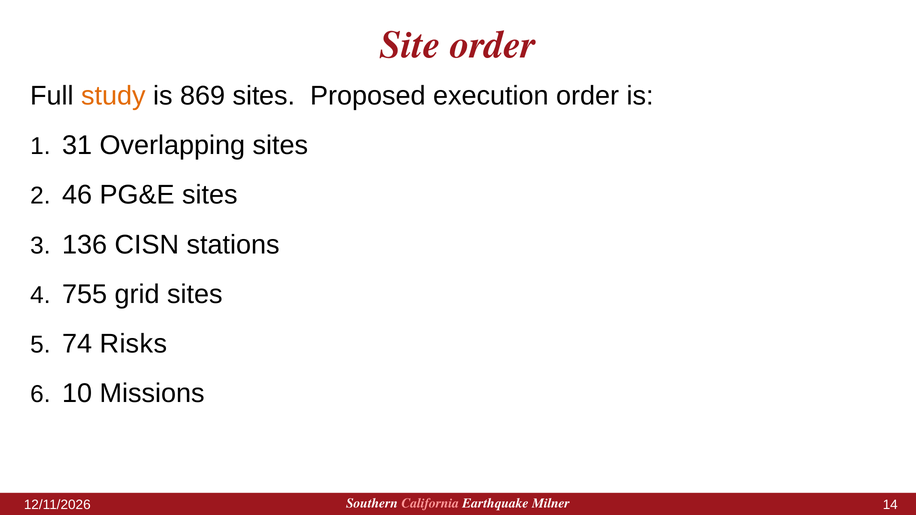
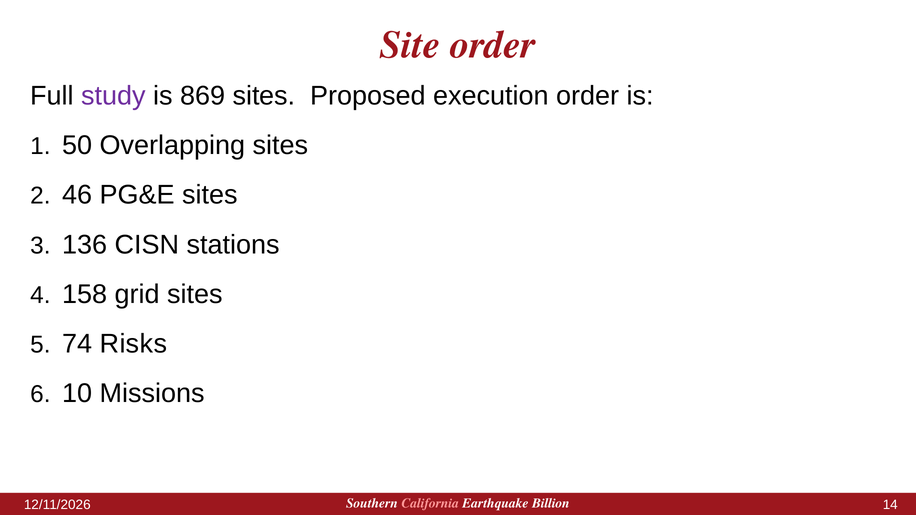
study colour: orange -> purple (113, 96)
31: 31 -> 50 (77, 146)
755: 755 -> 158 (85, 294)
Milner: Milner -> Billion (551, 504)
